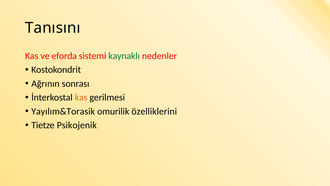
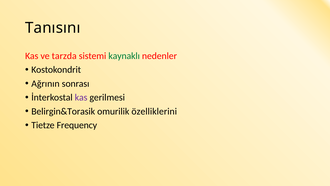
eforda: eforda -> tarzda (64, 56)
kas colour: orange -> purple (81, 97)
Yayılım&Torasik: Yayılım&Torasik -> Belirgin&Torasik (63, 111)
Psikojenik: Psikojenik -> Frequency (77, 125)
